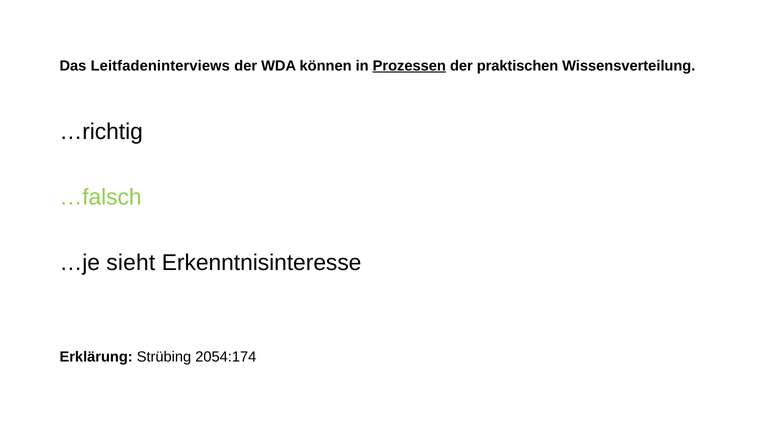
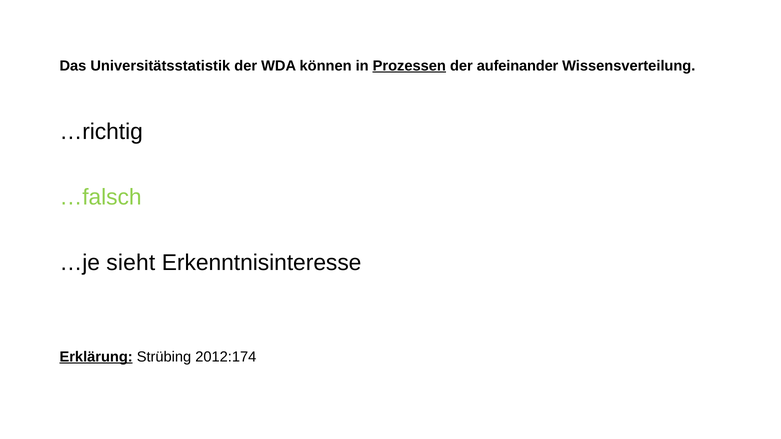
Leitfadeninterviews: Leitfadeninterviews -> Universitätsstatistik (160, 66)
praktischen: praktischen -> aufeinander (518, 66)
Erklärung underline: none -> present (96, 357)
2054:174: 2054:174 -> 2012:174 (226, 357)
